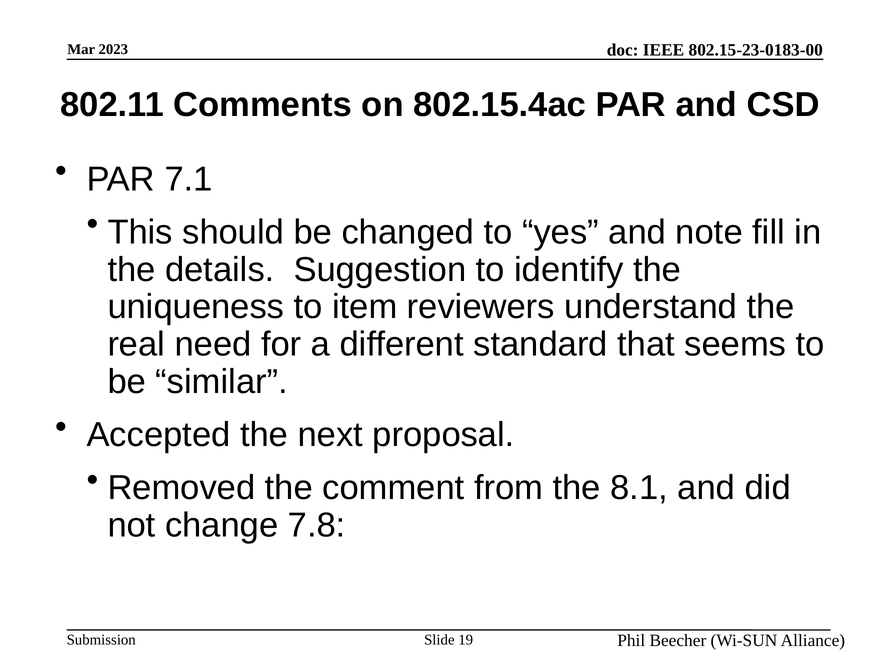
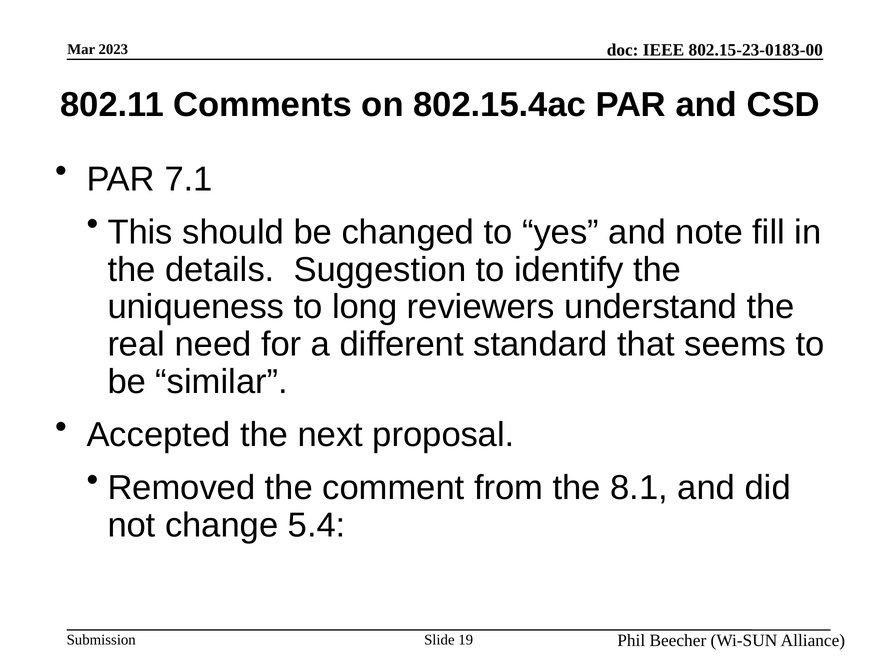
item: item -> long (365, 307)
7.8: 7.8 -> 5.4 (317, 526)
